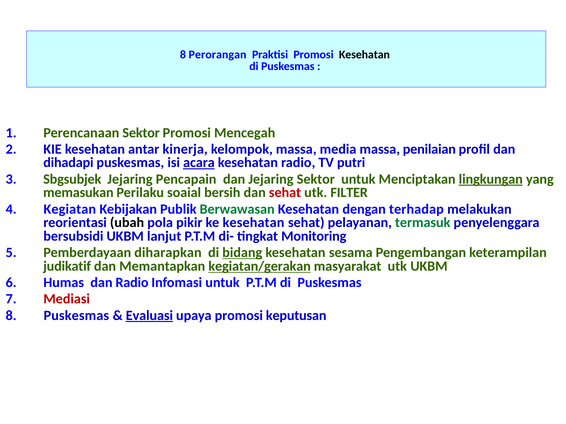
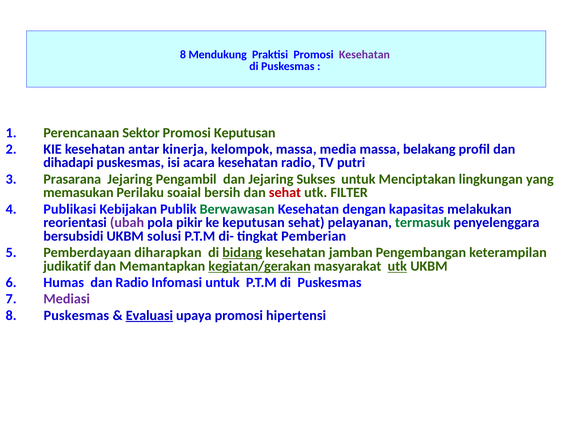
Perorangan: Perorangan -> Mendukung (218, 55)
Kesehatan colour: black -> purple (364, 55)
Promosi Mencegah: Mencegah -> Keputusan (245, 133)
penilaian: penilaian -> belakang (429, 149)
acara underline: present -> none (199, 163)
Sbgsubjek: Sbgsubjek -> Prasarana (72, 179)
Pencapain: Pencapain -> Pengambil (186, 179)
Jejaring Sektor: Sektor -> Sukses (316, 179)
lingkungan underline: present -> none (491, 179)
Kegiatan: Kegiatan -> Publikasi (70, 209)
terhadap: terhadap -> kapasitas (416, 209)
ubah colour: black -> purple (127, 223)
ke kesehatan: kesehatan -> keputusan (254, 223)
lanjut: lanjut -> solusi (164, 236)
Monitoring: Monitoring -> Pemberian (314, 236)
sesama: sesama -> jamban (351, 253)
utk underline: none -> present (397, 266)
Mediasi colour: red -> purple (67, 299)
keputusan: keputusan -> hipertensi (296, 316)
